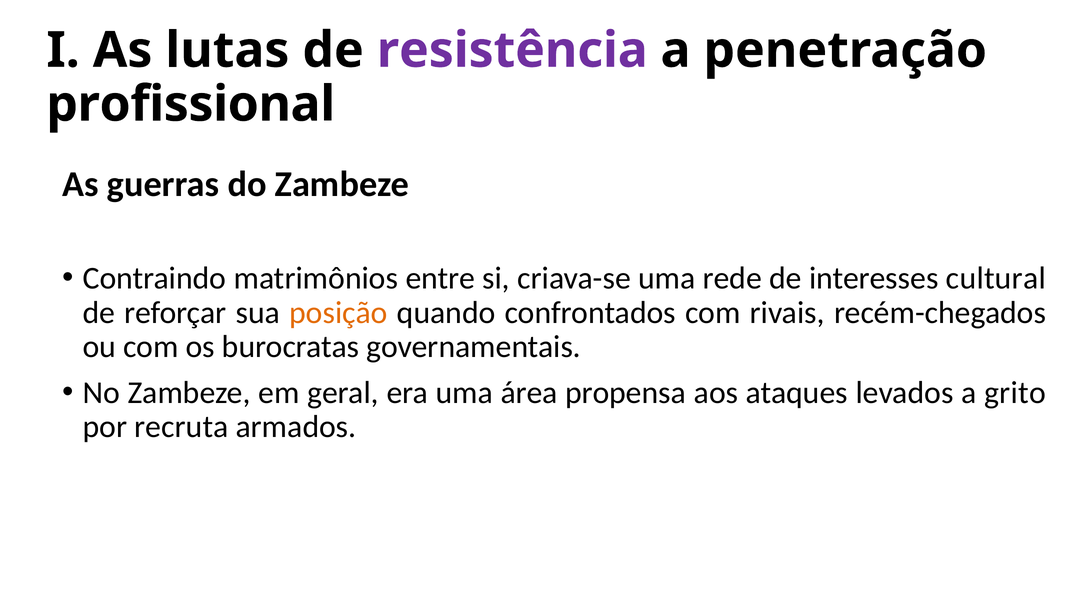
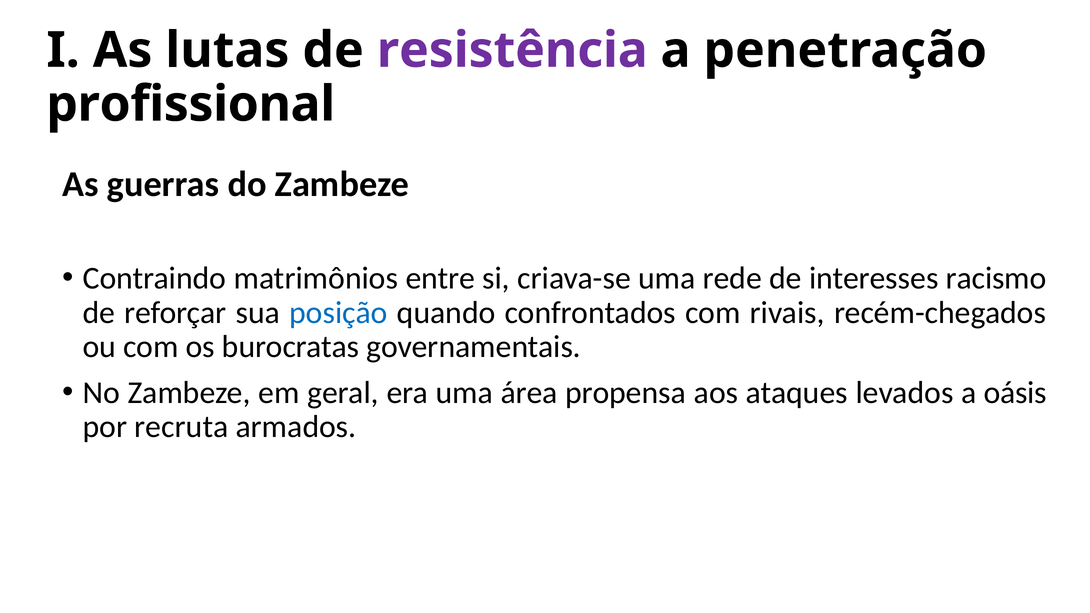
cultural: cultural -> racismo (996, 278)
posição colour: orange -> blue (338, 313)
grito: grito -> oásis (1015, 393)
